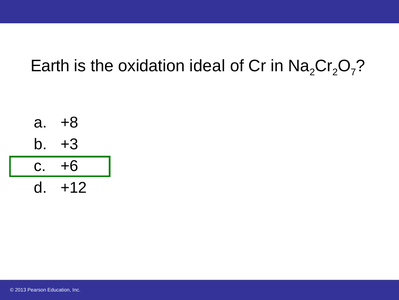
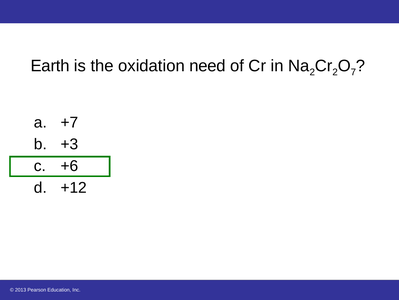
ideal: ideal -> need (208, 66)
+8: +8 -> +7 (69, 122)
